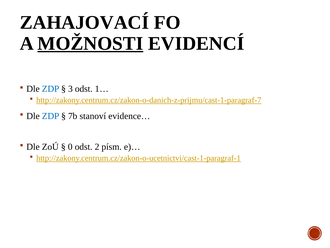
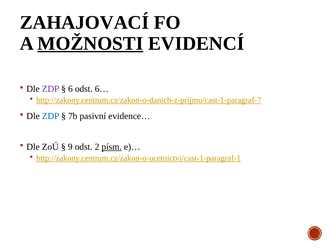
ZDP colour: blue -> purple (51, 89)
3: 3 -> 6 (70, 89)
1…: 1… -> 6… (102, 89)
stanoví: stanoví -> pasivní (93, 116)
0: 0 -> 9 (70, 147)
písm underline: none -> present (112, 147)
